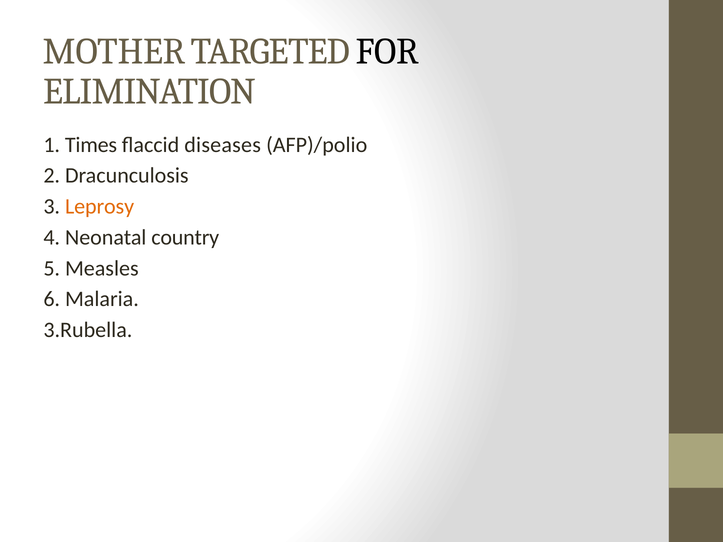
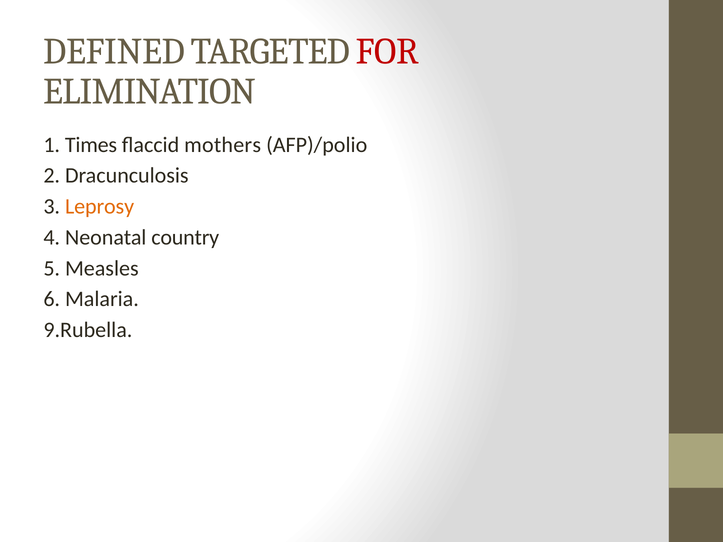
MOTHER: MOTHER -> DEFINED (114, 52)
FOR colour: black -> red (387, 52)
diseases: diseases -> mothers (223, 145)
3.Rubella: 3.Rubella -> 9.Rubella (88, 330)
